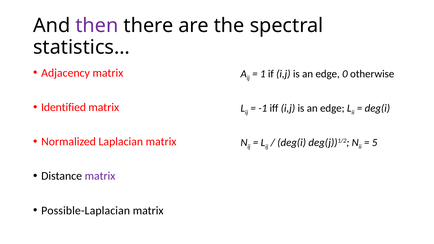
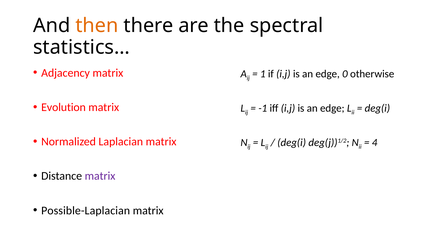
then colour: purple -> orange (97, 26)
Identified: Identified -> Evolution (64, 107)
5: 5 -> 4 (375, 143)
